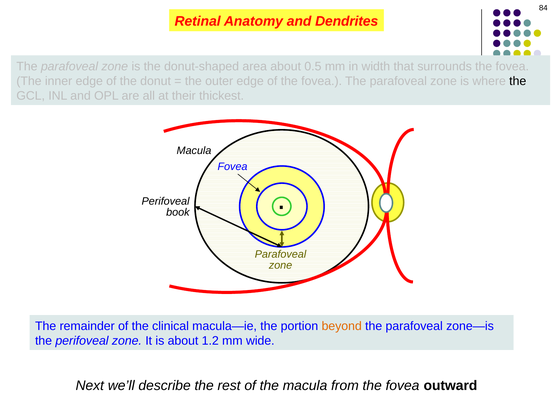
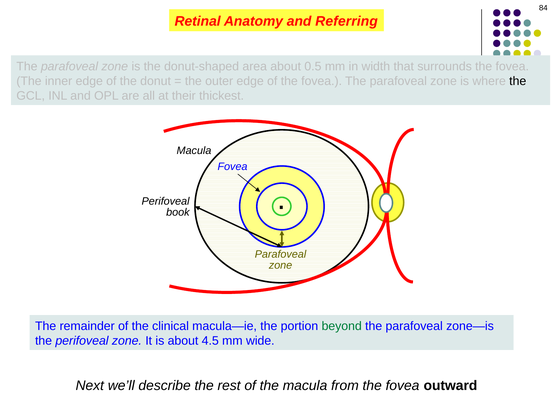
Dendrites: Dendrites -> Referring (347, 21)
beyond colour: orange -> green (342, 326)
1.2: 1.2 -> 4.5 (210, 341)
